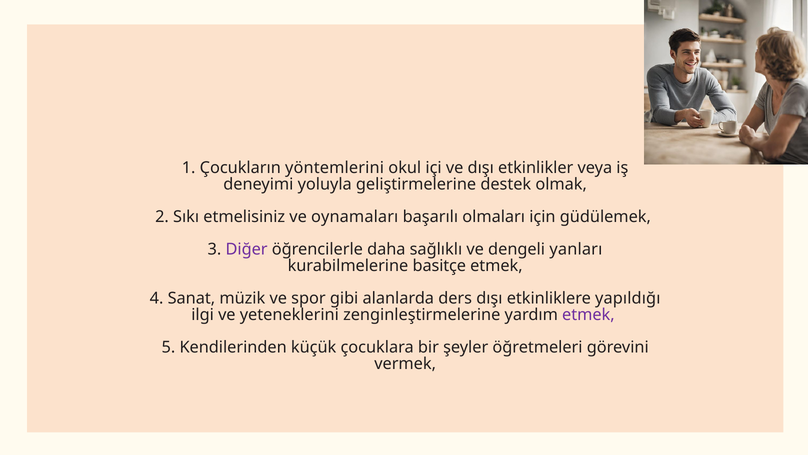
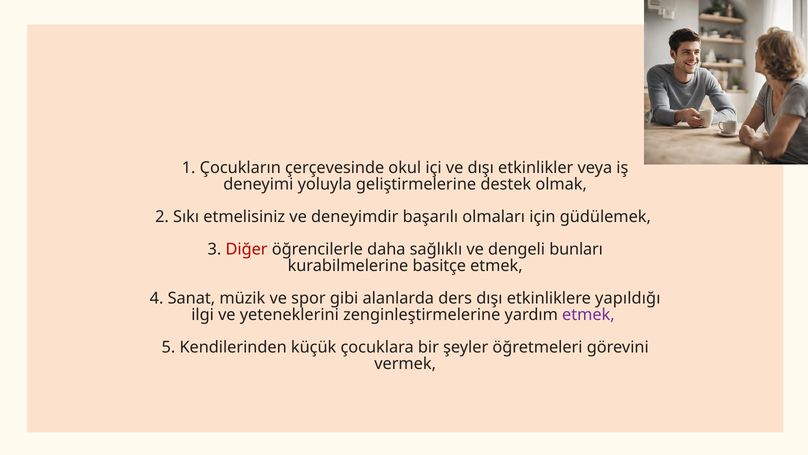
yöntemlerini: yöntemlerini -> çerçevesinde (335, 168)
oynamaları: oynamaları -> deneyimdir (355, 217)
Diğer colour: purple -> red (247, 249)
yanları: yanları -> bunları (576, 249)
